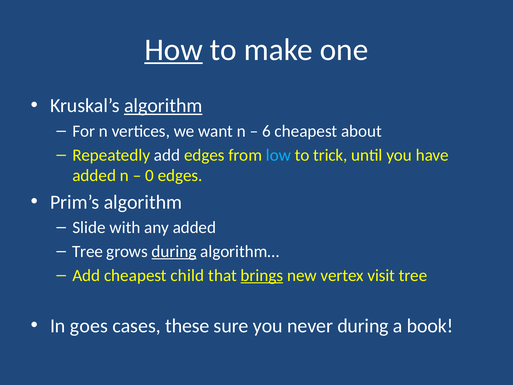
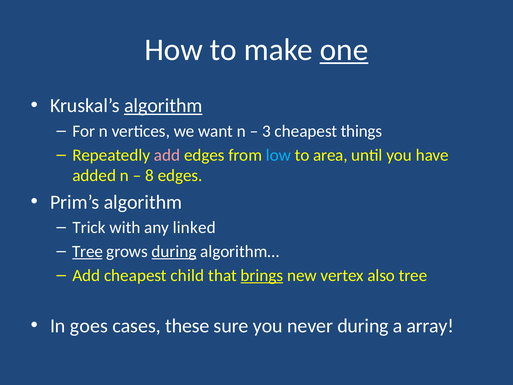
How underline: present -> none (174, 50)
one underline: none -> present (344, 50)
6: 6 -> 3 (266, 131)
about: about -> things (361, 131)
add colour: white -> pink (167, 155)
trick: trick -> area (330, 155)
0: 0 -> 8 (149, 176)
Slide: Slide -> Trick (89, 227)
any added: added -> linked (194, 227)
Tree underline: none -> present (88, 251)
visit: visit -> also (381, 275)
book: book -> array (430, 326)
